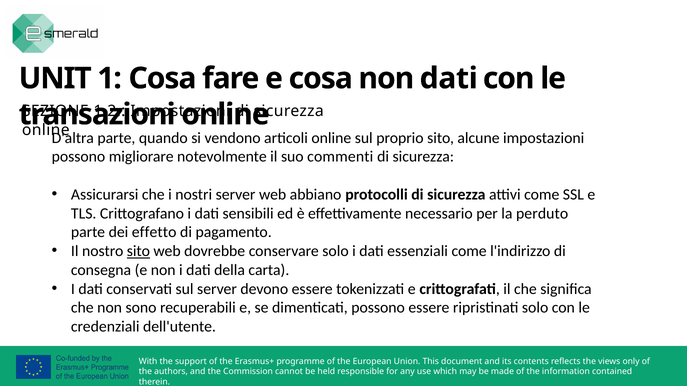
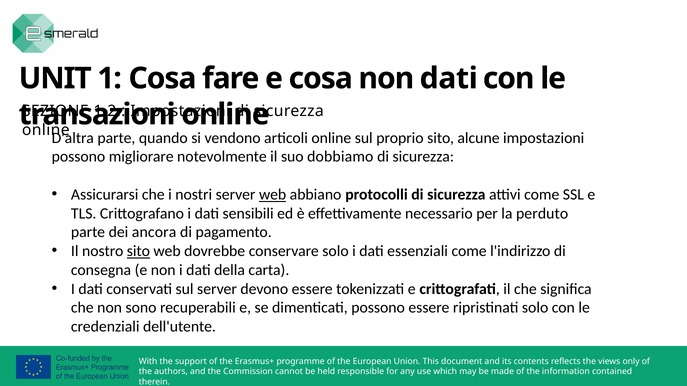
commenti: commenti -> dobbiamo (340, 157)
web underline: none -> present (273, 195)
effetto: effetto -> ancora (154, 233)
